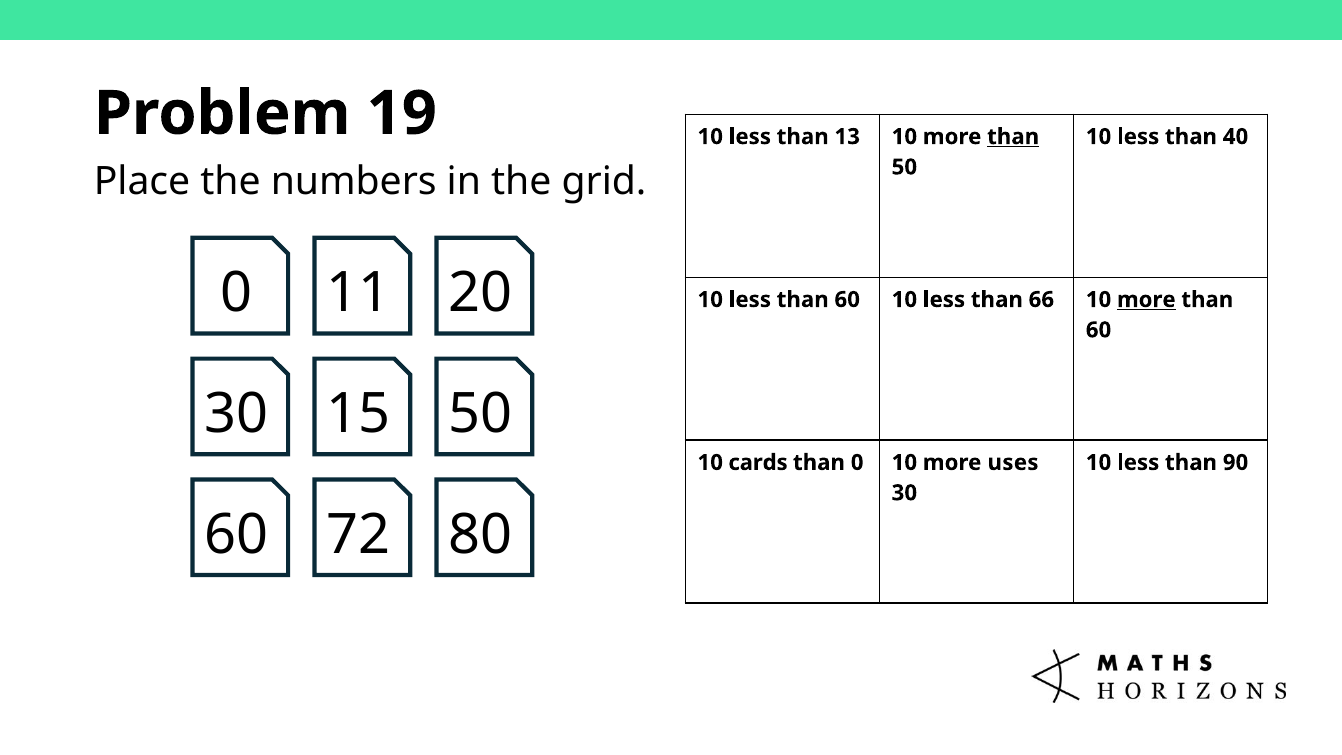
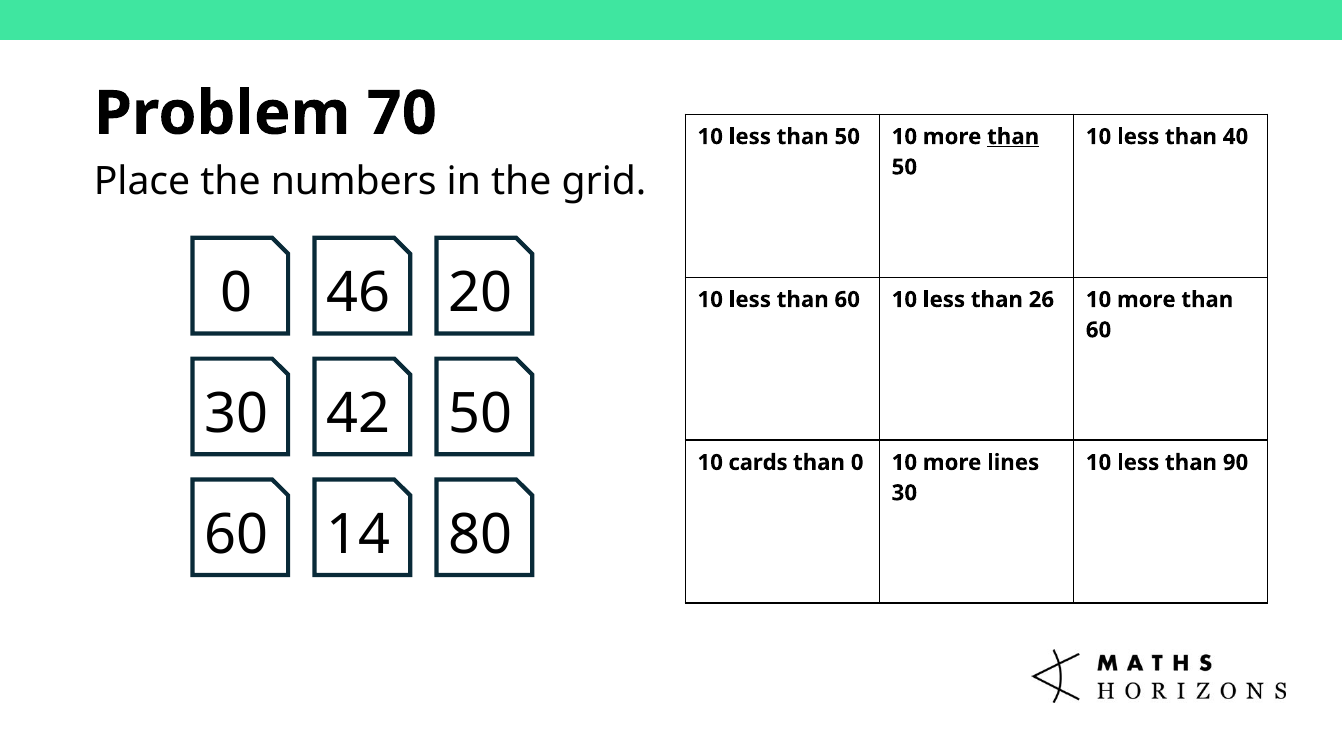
19: 19 -> 70 (402, 114)
less than 13: 13 -> 50 (847, 137)
11: 11 -> 46 (358, 293)
66: 66 -> 26 (1041, 300)
more underline: present -> none (1146, 300)
15: 15 -> 42 (358, 414)
uses: uses -> lines (1013, 463)
72: 72 -> 14 (358, 535)
